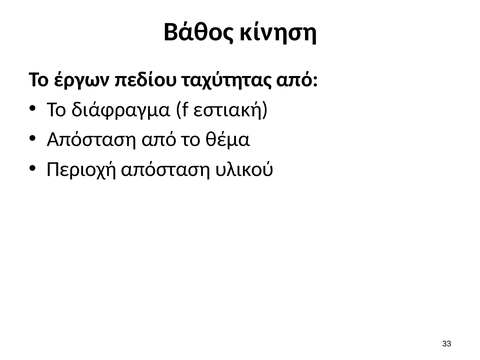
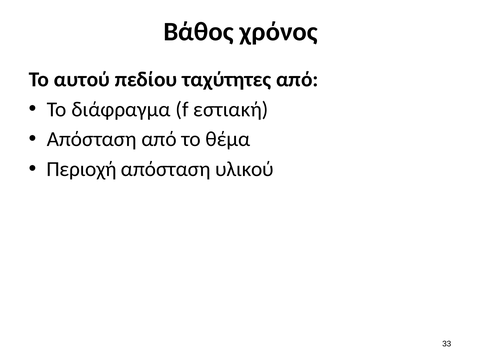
κίνηση: κίνηση -> χρόνος (279, 32)
έργων: έργων -> αυτού (82, 80)
ταχύτητας: ταχύτητας -> ταχύτητες (227, 80)
